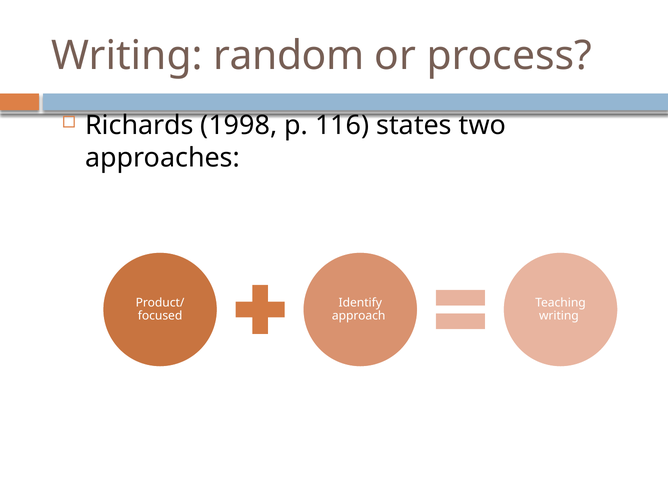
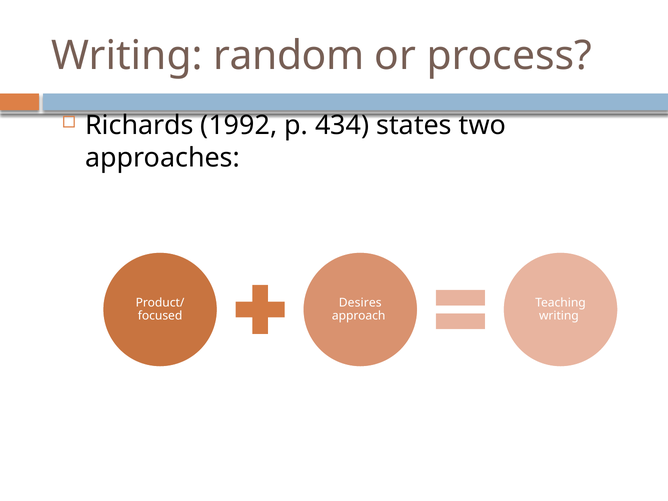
1998: 1998 -> 1992 (239, 126)
116: 116 -> 434 (342, 126)
Identify: Identify -> Desires (360, 303)
